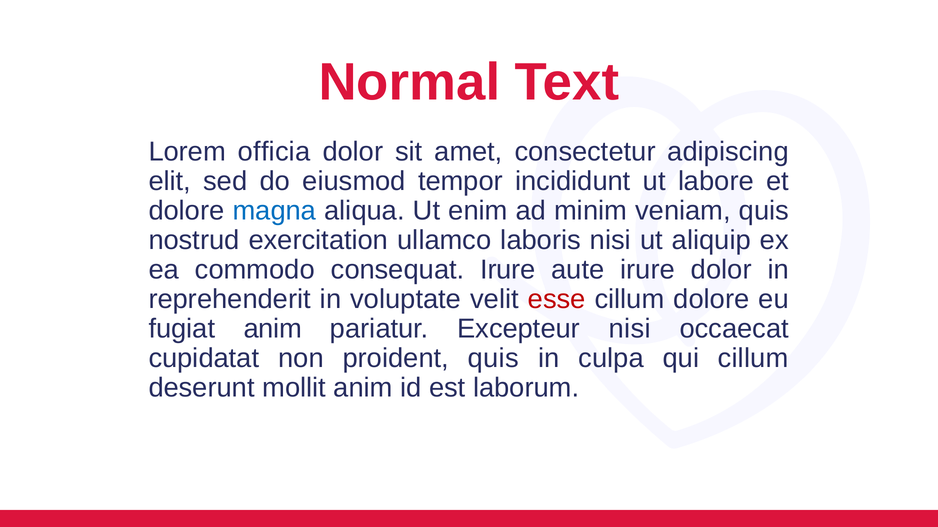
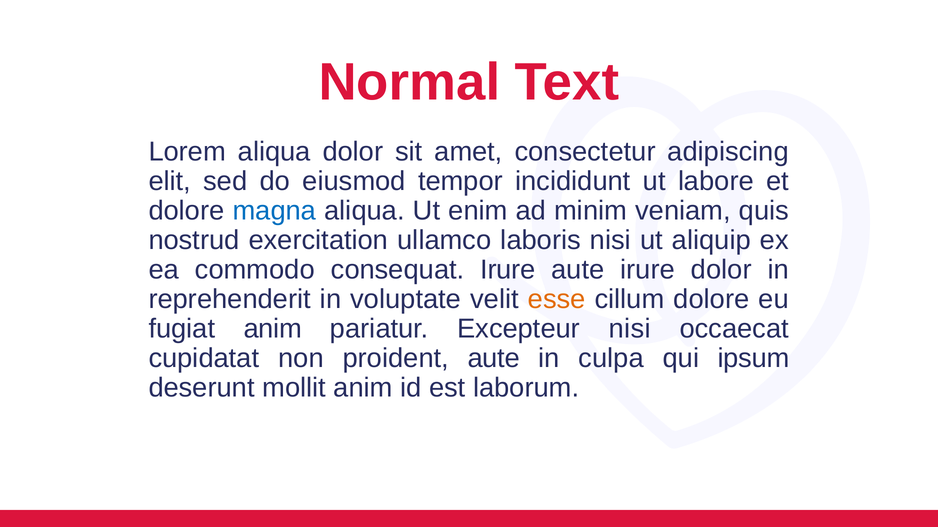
Lorem officia: officia -> aliqua (274, 152)
esse colour: red -> orange (557, 299)
proident quis: quis -> aute (494, 359)
qui cillum: cillum -> ipsum (753, 359)
